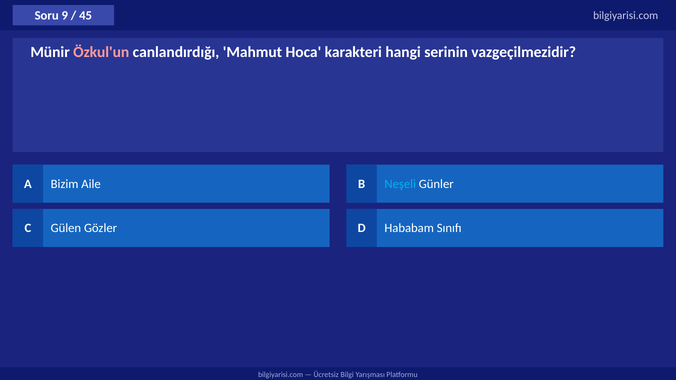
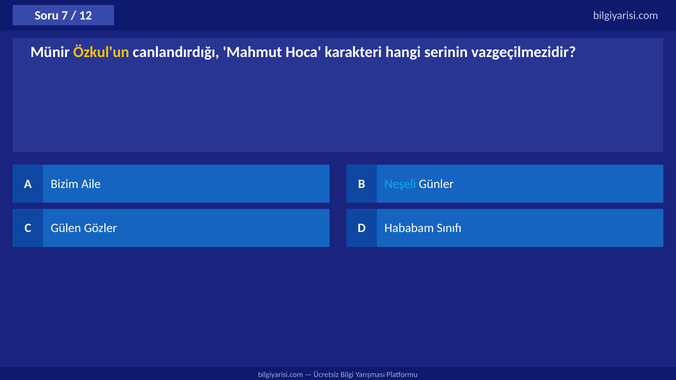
9: 9 -> 7 (65, 15)
45: 45 -> 12 (86, 15)
Özkul'un colour: pink -> yellow (101, 52)
